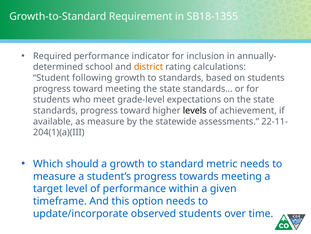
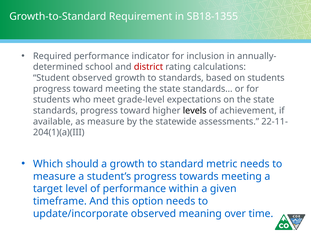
district colour: orange -> red (149, 67)
Student following: following -> observed (92, 78)
observed students: students -> meaning (200, 213)
